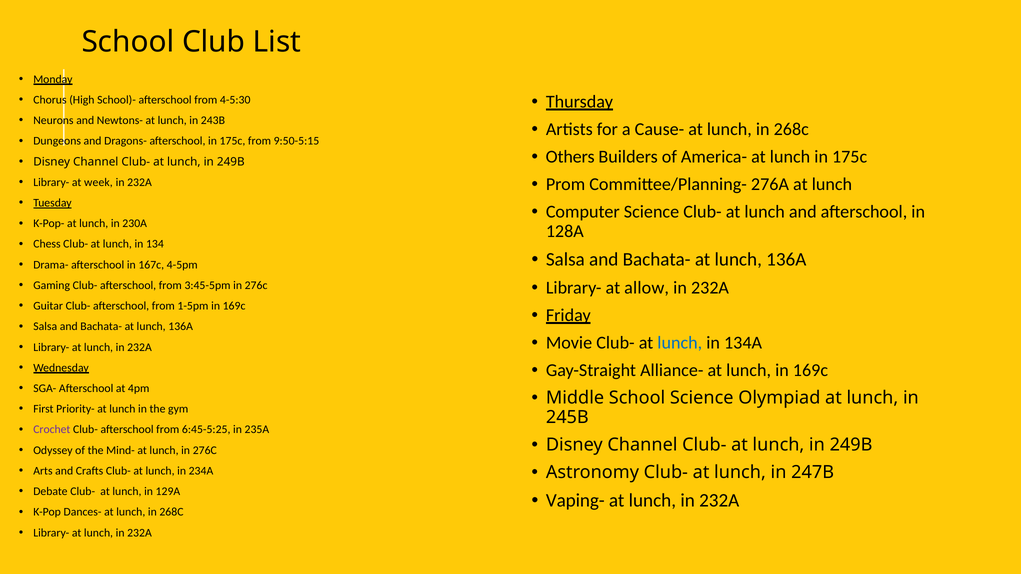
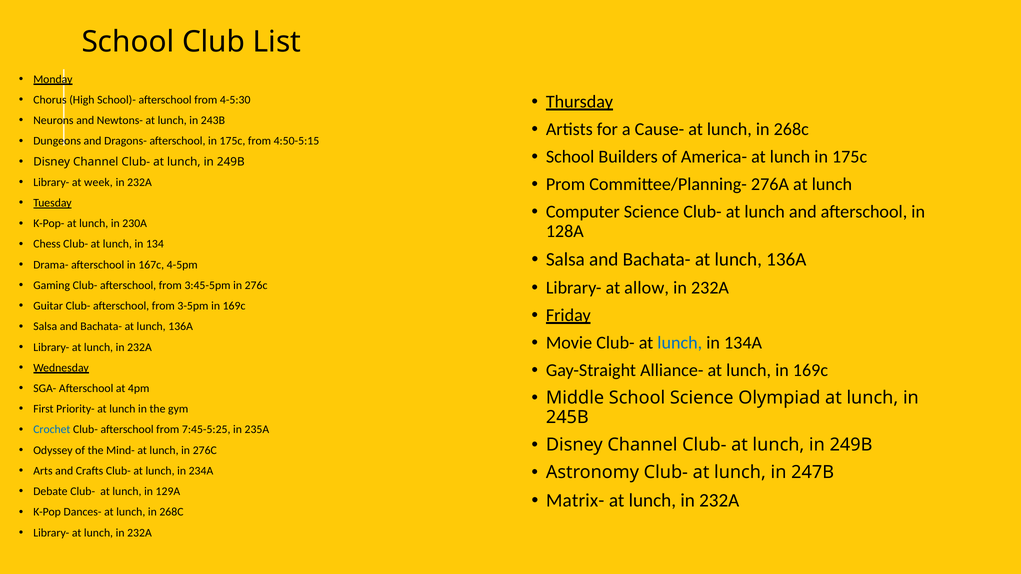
9:50-5:15: 9:50-5:15 -> 4:50-5:15 (296, 141)
Others: Others -> School (570, 157)
1-5pm: 1-5pm -> 3-5pm (193, 306)
Crochet colour: purple -> blue (52, 430)
6:45-5:25: 6:45-5:25 -> 7:45-5:25 (206, 430)
Vaping-: Vaping- -> Matrix- (575, 501)
